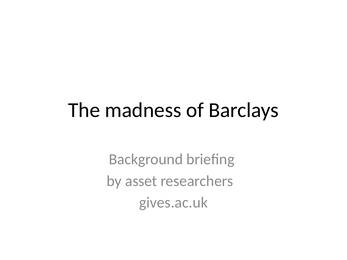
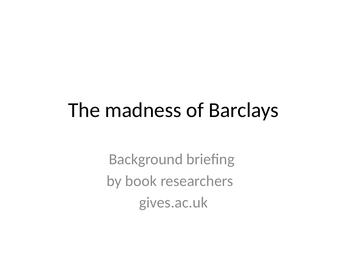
asset: asset -> book (141, 181)
